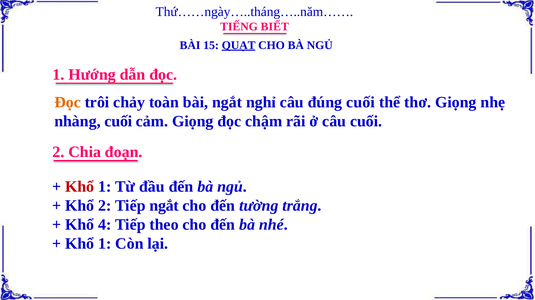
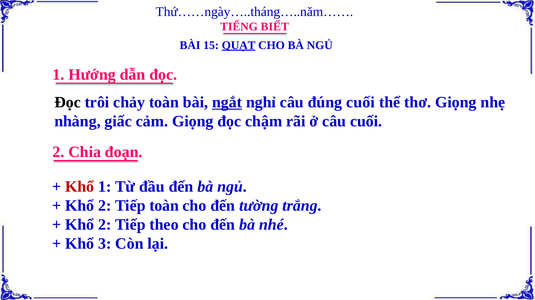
Đọc colour: orange -> black (68, 103)
ngắt underline: none -> present (227, 103)
nhàng cuối: cuối -> giấc (118, 122)
Tiếp ngắt: ngắt -> toàn (164, 206)
4: 4 -> 2 (105, 225)
1: 1 -> 3 (105, 244)
